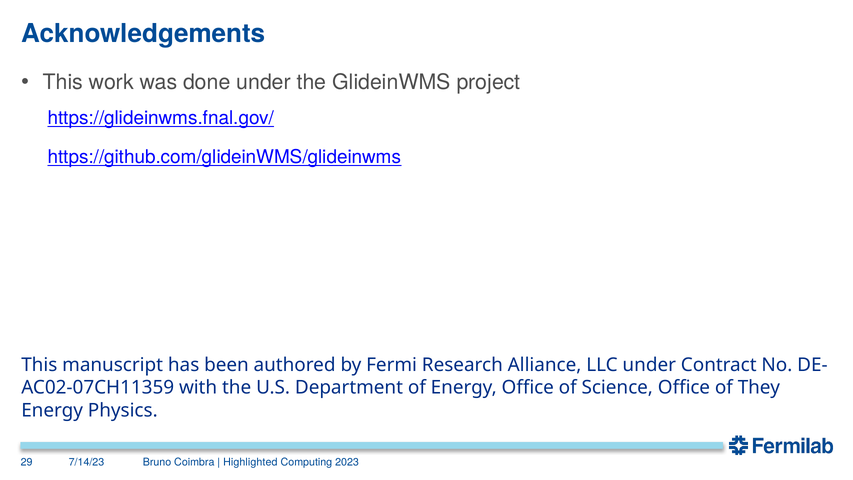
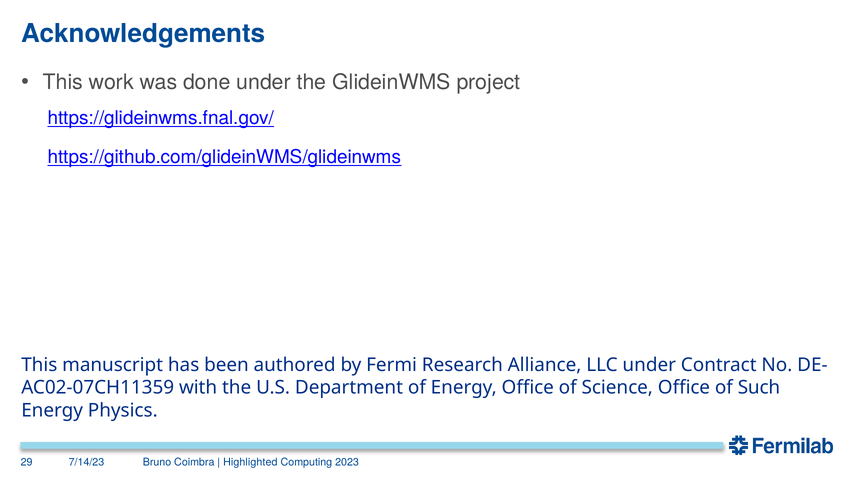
They: They -> Such (759, 387)
